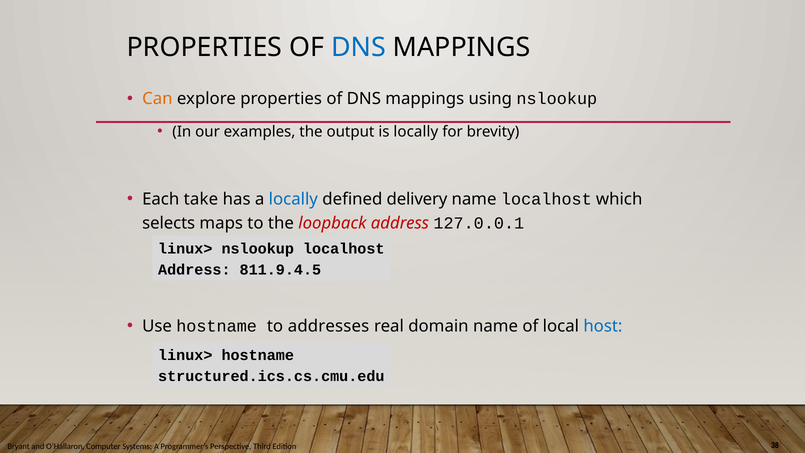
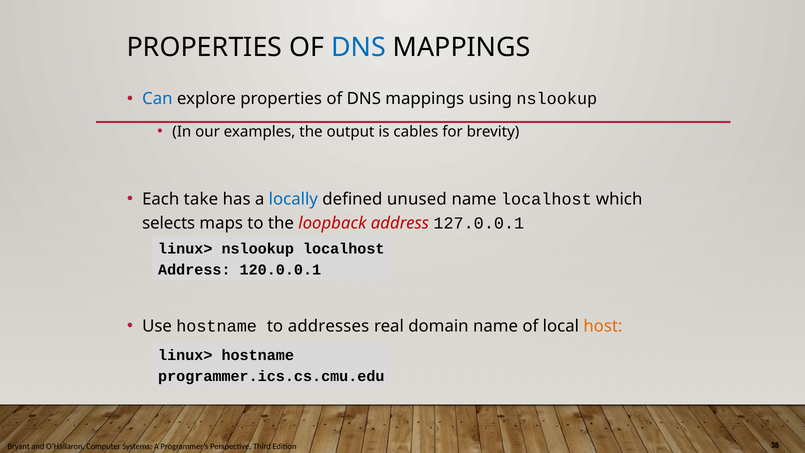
Can colour: orange -> blue (157, 99)
is locally: locally -> cables (416, 132)
delivery: delivery -> unused (417, 199)
811.9.4.5: 811.9.4.5 -> 120.0.0.1 (280, 270)
host colour: blue -> orange (603, 326)
structured.ics.cs.cmu.edu: structured.ics.cs.cmu.edu -> programmer.ics.cs.cmu.edu (271, 376)
